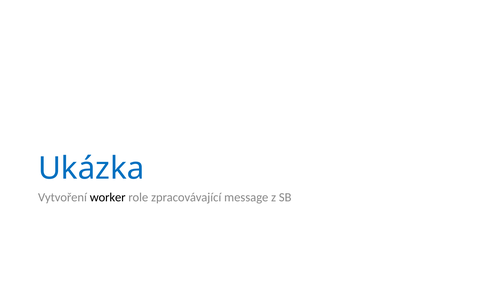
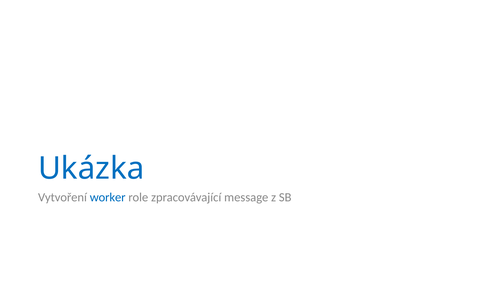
worker colour: black -> blue (108, 198)
